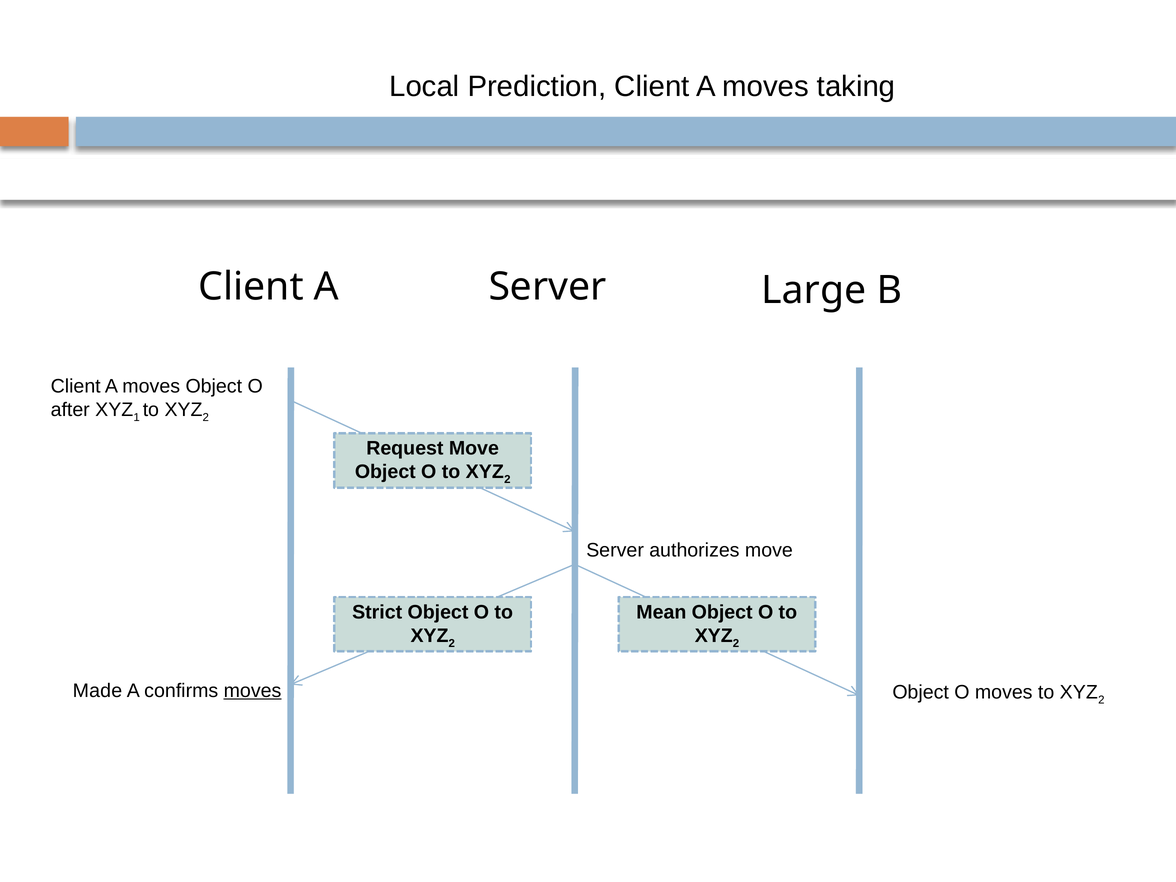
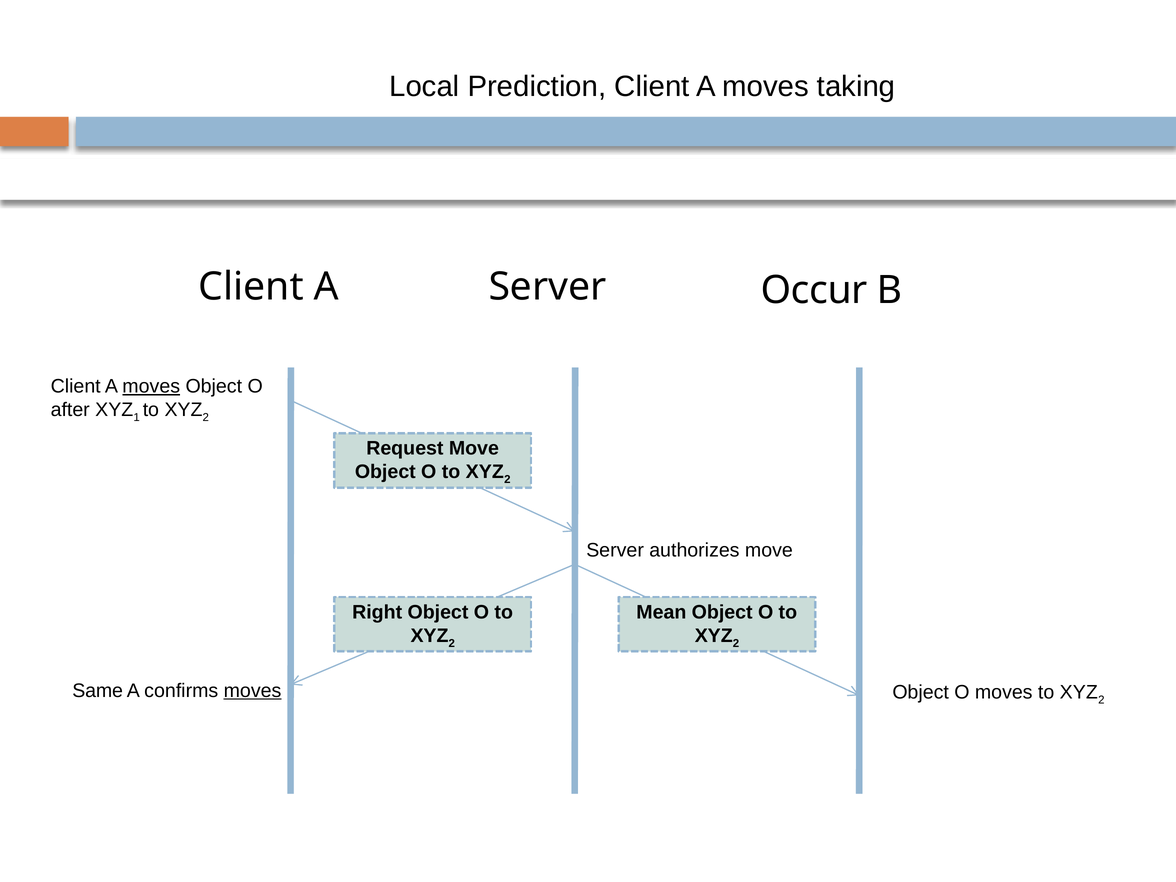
Large: Large -> Occur (814, 290)
moves underline: none -> present (151, 386)
Strict: Strict -> Right (377, 612)
Made: Made -> Same (98, 691)
